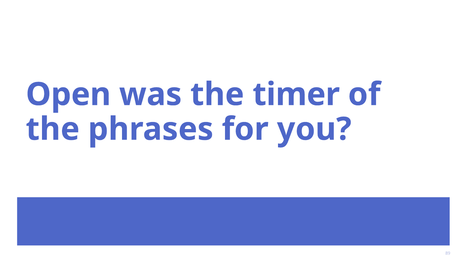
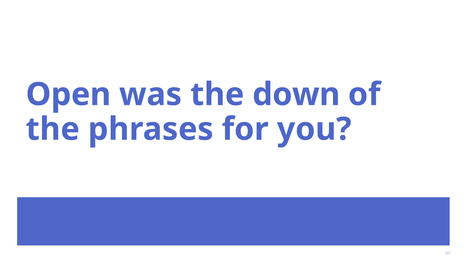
timer: timer -> down (296, 94)
